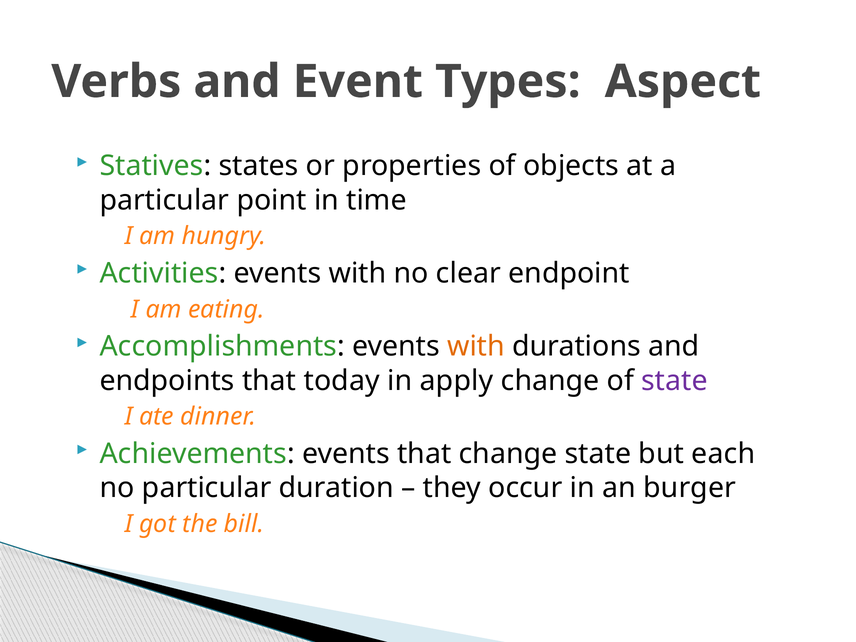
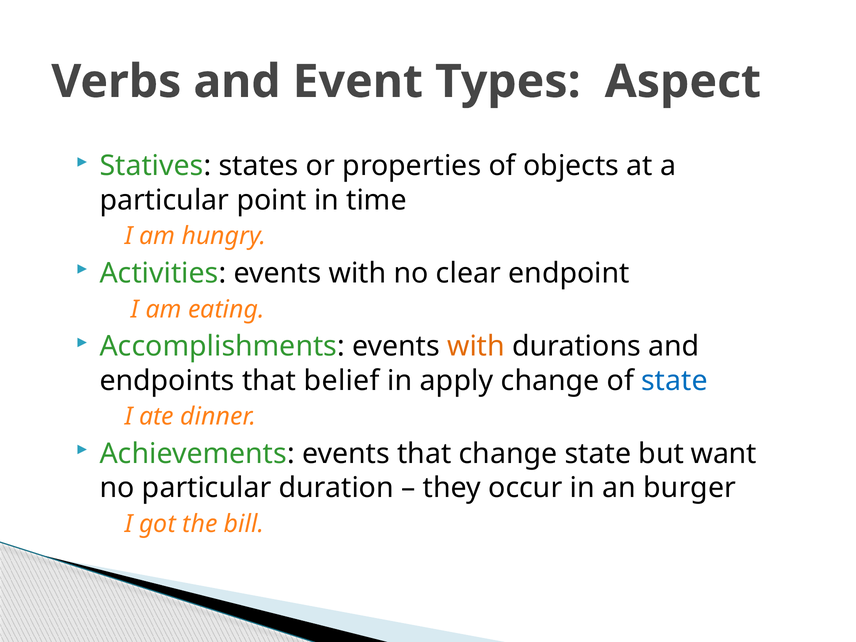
today: today -> belief (342, 381)
state colour: purple -> blue (675, 381)
each: each -> want (724, 454)
